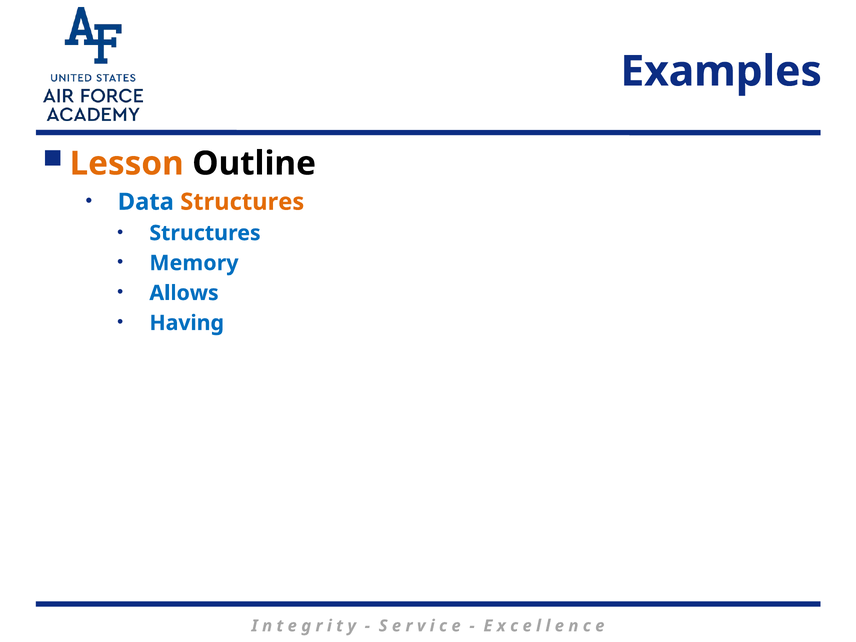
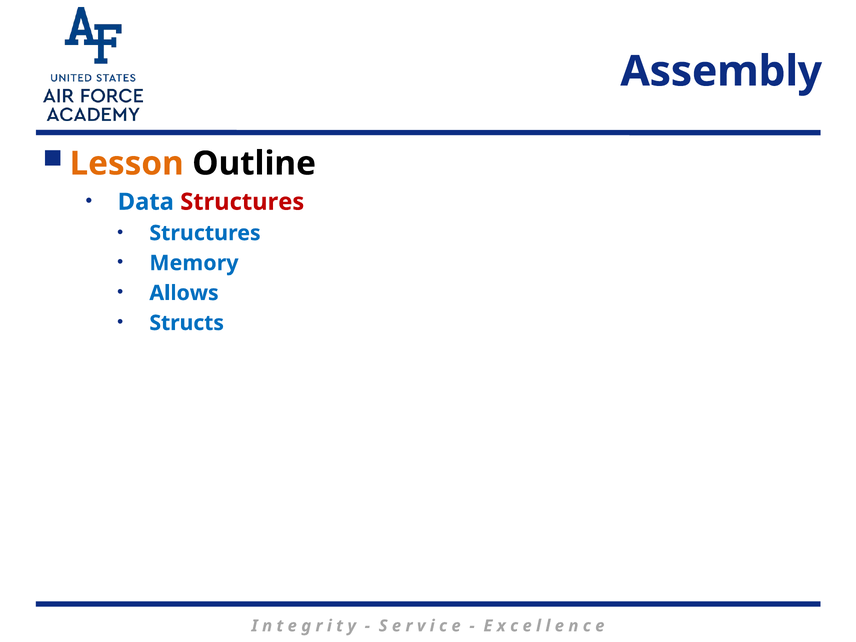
Examples: Examples -> Assembly (721, 71)
Structures colour: orange -> red (242, 202)
Having: Having -> Structs (187, 323)
